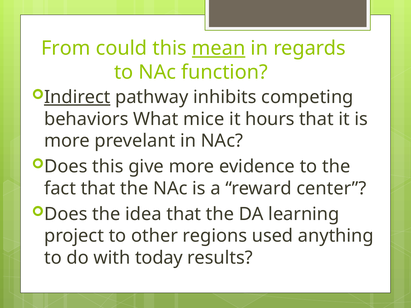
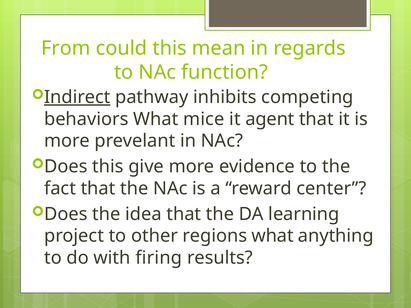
mean underline: present -> none (219, 48)
hours: hours -> agent (270, 119)
regions used: used -> what (273, 236)
today: today -> firing (159, 258)
